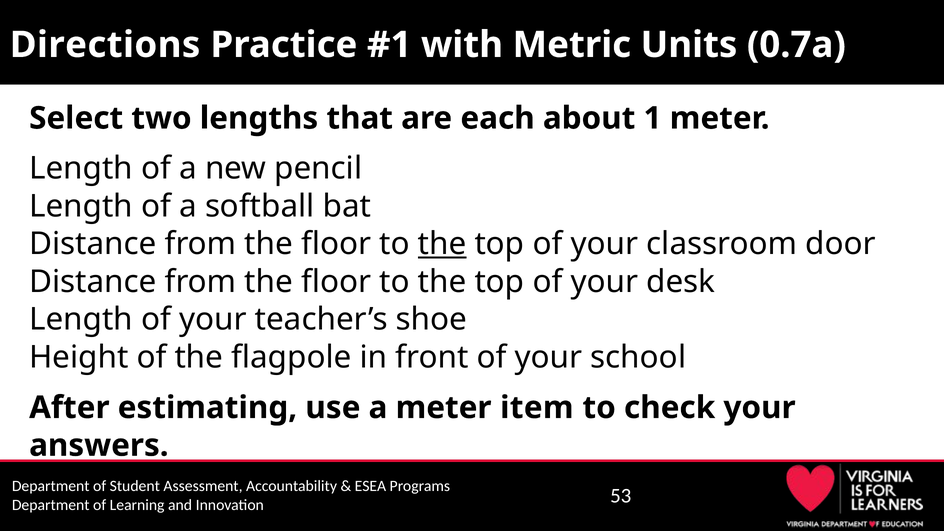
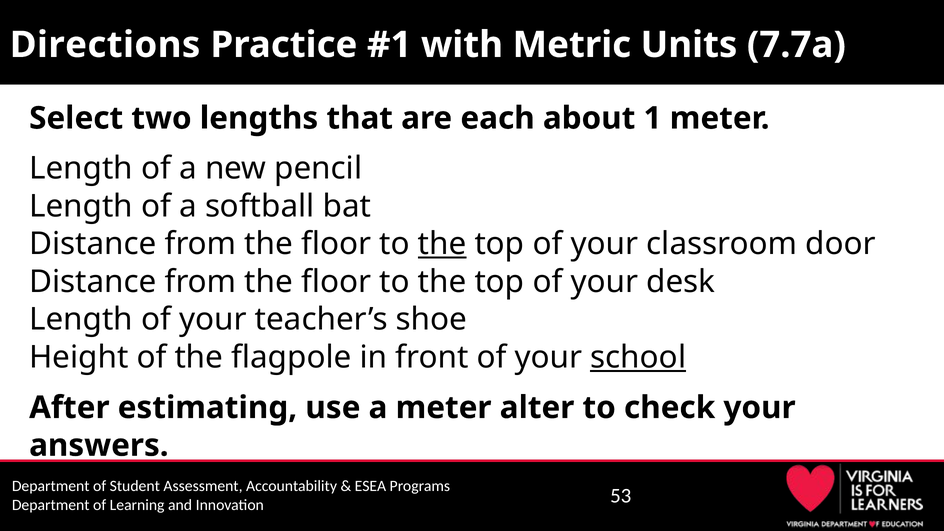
0.7a: 0.7a -> 7.7a (796, 45)
school underline: none -> present (638, 357)
item: item -> alter (537, 408)
